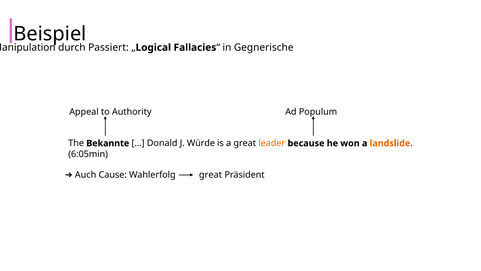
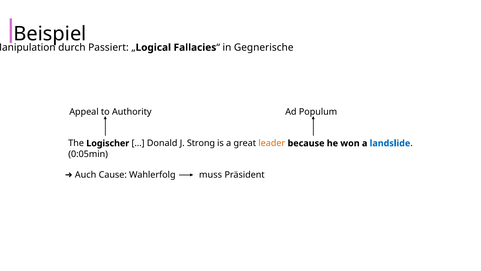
Bekannte: Bekannte -> Logischer (108, 143)
Würde: Würde -> Strong (201, 143)
landslide colour: orange -> blue (390, 143)
6:05min: 6:05min -> 0:05min (88, 154)
Wahlerfolg great: great -> muss (211, 175)
